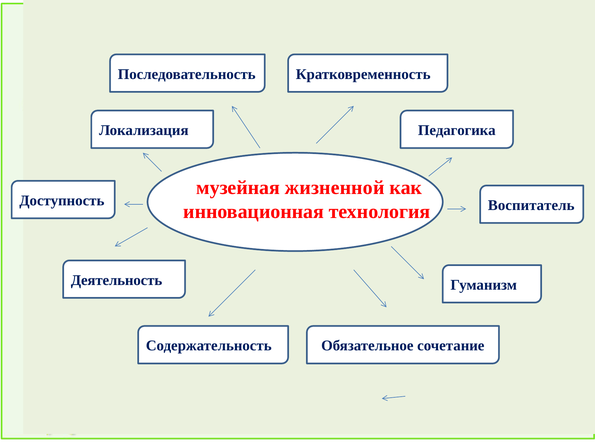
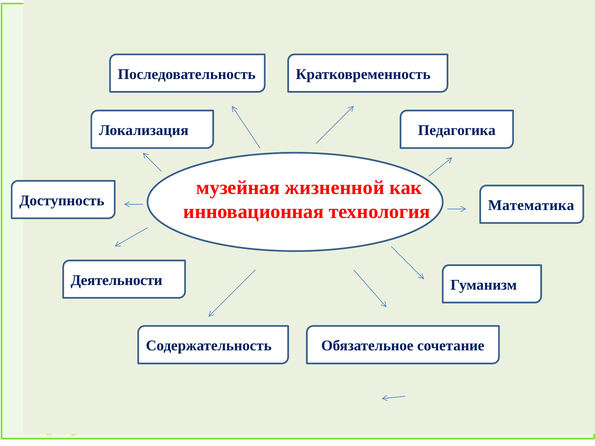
Воспитатель: Воспитатель -> Математика (531, 205)
Деятельность: Деятельность -> Деятельности (117, 280)
